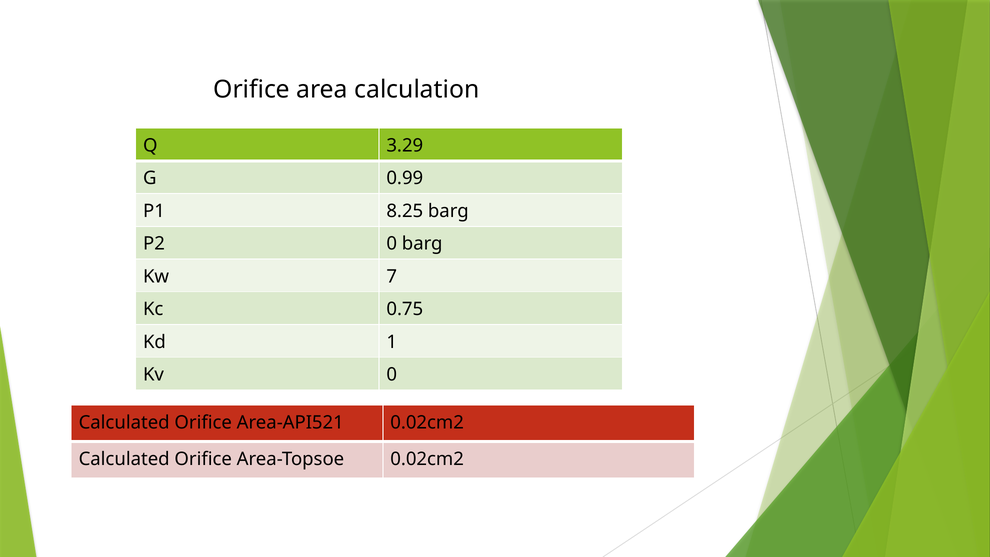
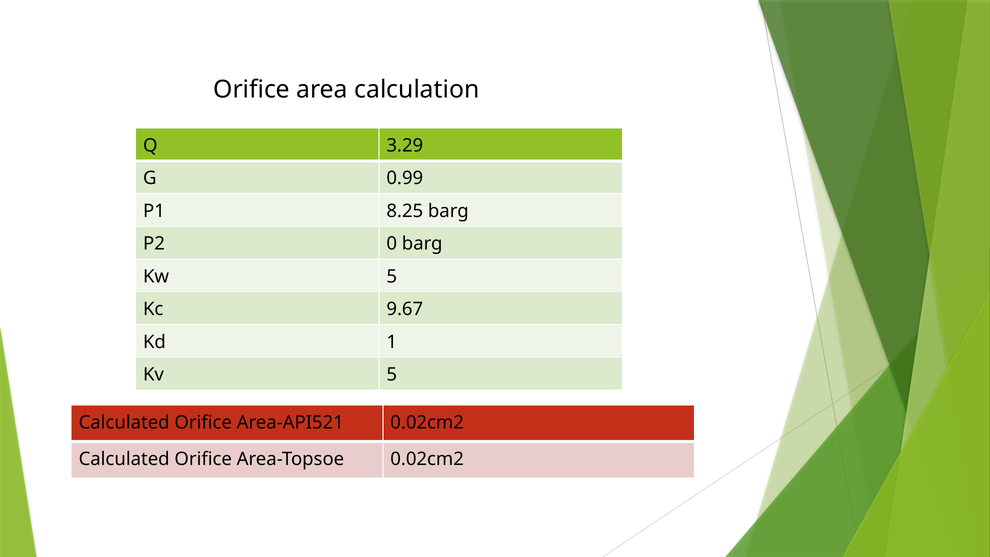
Kw 7: 7 -> 5 (392, 276)
0.75: 0.75 -> 9.67 (405, 309)
Kv 0: 0 -> 5 (392, 375)
